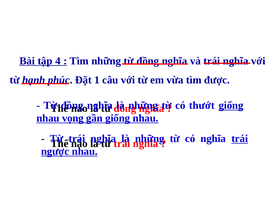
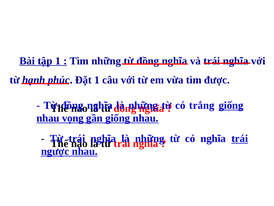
tập 4: 4 -> 1 (58, 61)
thướt: thướt -> trắng (202, 105)
